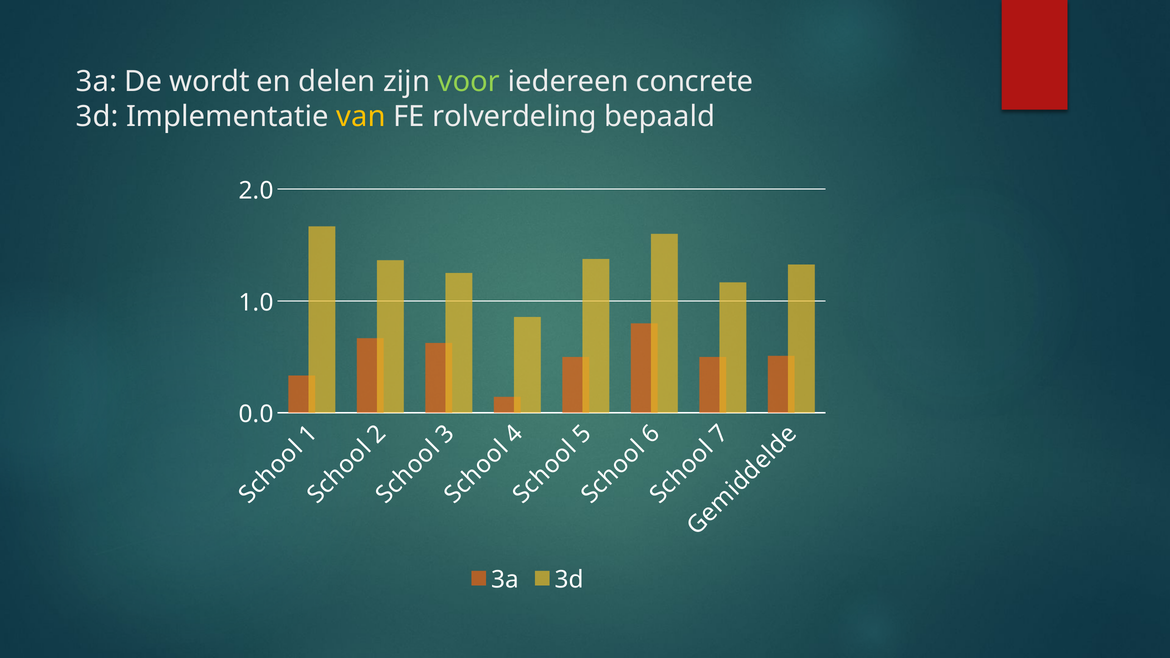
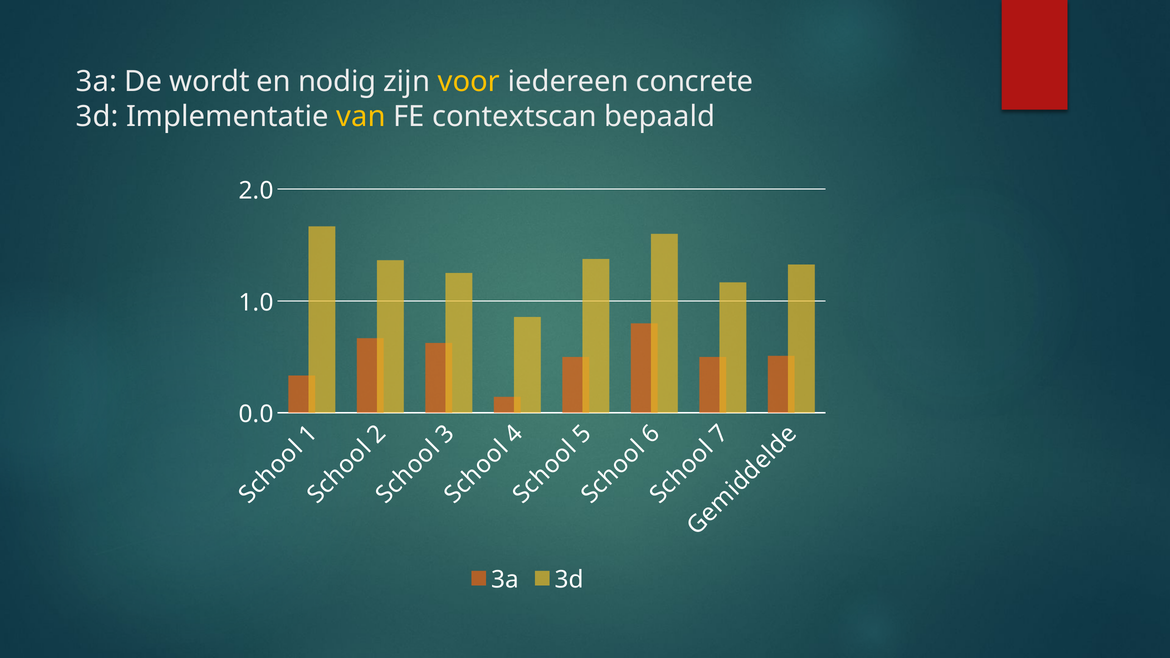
delen: delen -> nodig (337, 82)
voor colour: light green -> yellow (469, 82)
rolverdeling: rolverdeling -> contextscan (515, 117)
